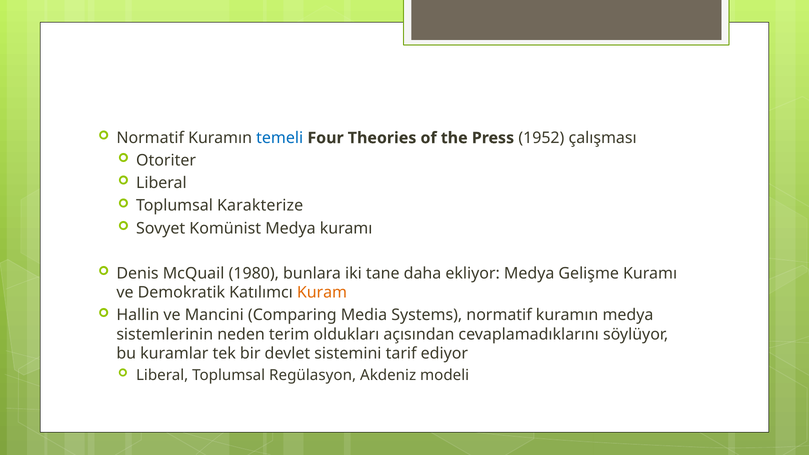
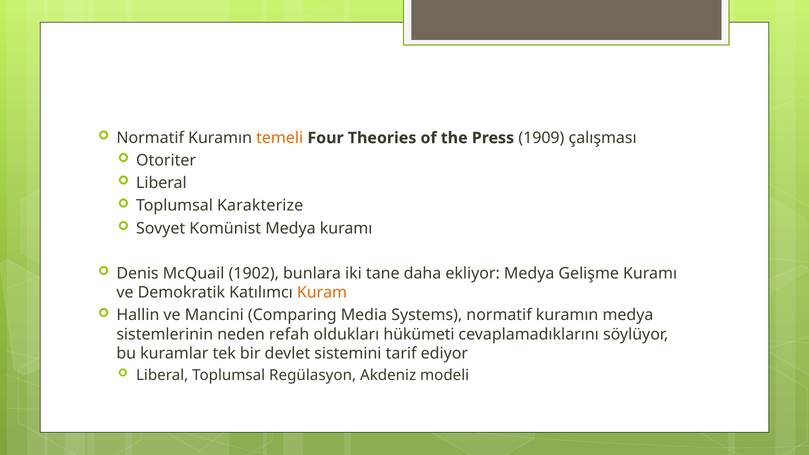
temeli colour: blue -> orange (280, 138)
1952: 1952 -> 1909 (541, 138)
1980: 1980 -> 1902 (254, 273)
terim: terim -> refah (289, 334)
açısından: açısından -> hükümeti (419, 334)
